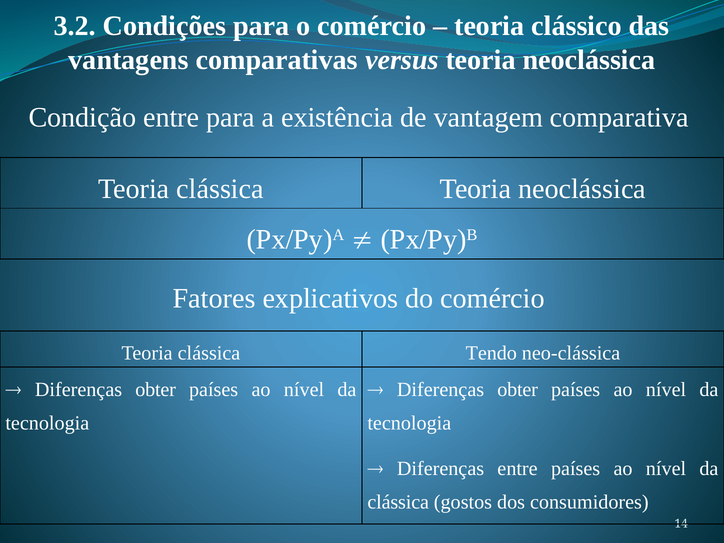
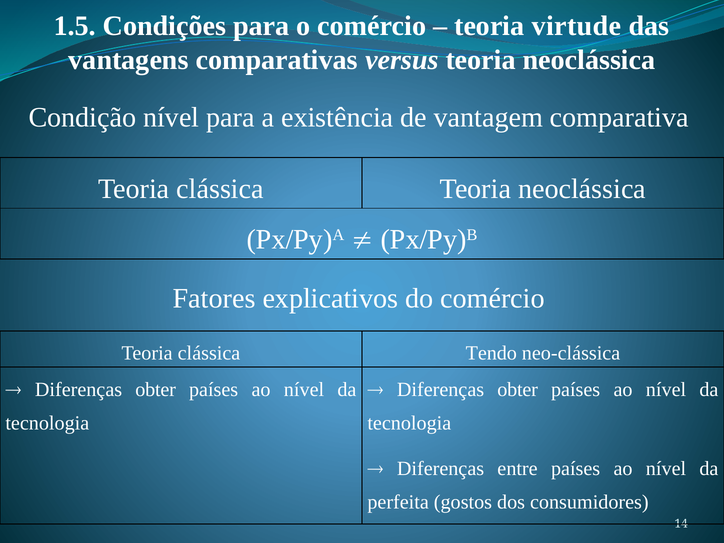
3.2: 3.2 -> 1.5 (75, 26)
clássico: clássico -> virtude (576, 26)
Condição entre: entre -> nível (171, 117)
clássica: clássica -> perfeita (398, 502)
